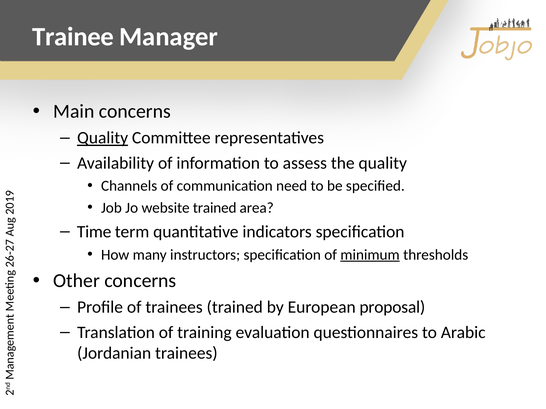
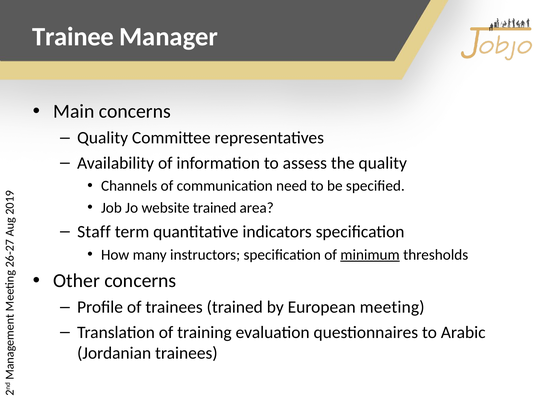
Quality underline: present -> none (103, 138)
Time: Time -> Staff (94, 232)
proposal: proposal -> meeting (392, 308)
